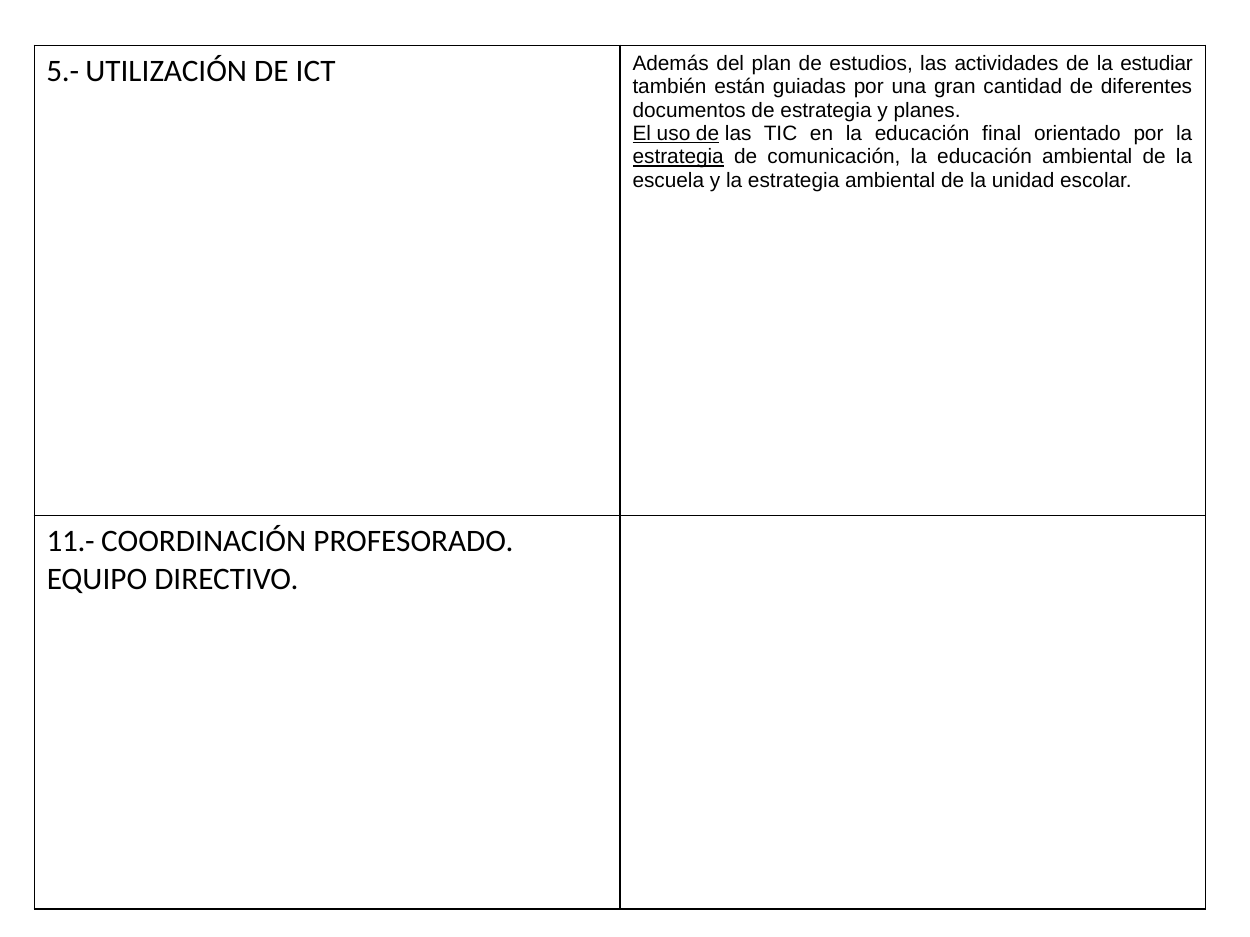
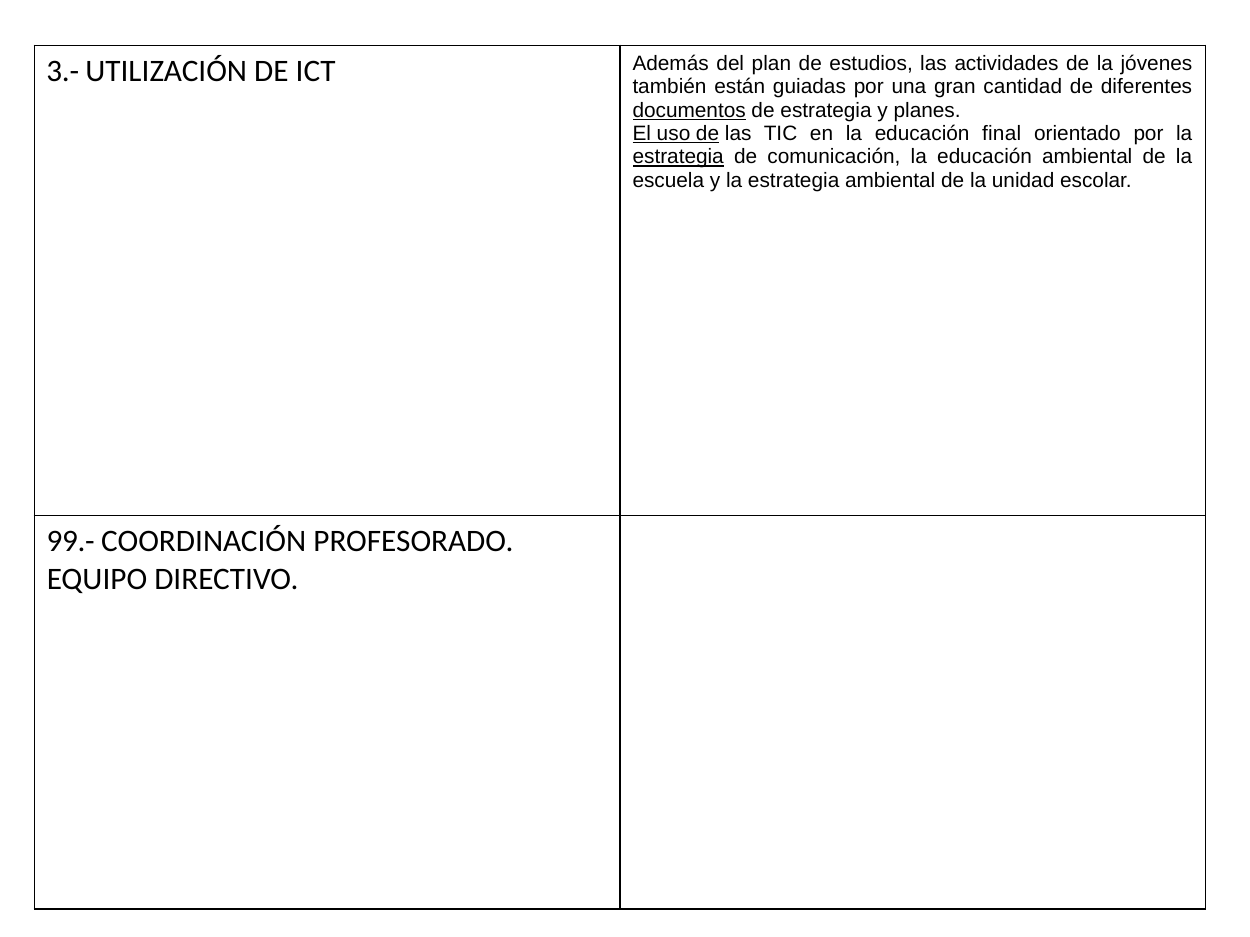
5.-: 5.- -> 3.- (63, 71)
estudiar: estudiar -> jóvenes (1156, 64)
documentos underline: none -> present (689, 110)
11.-: 11.- -> 99.- (71, 541)
